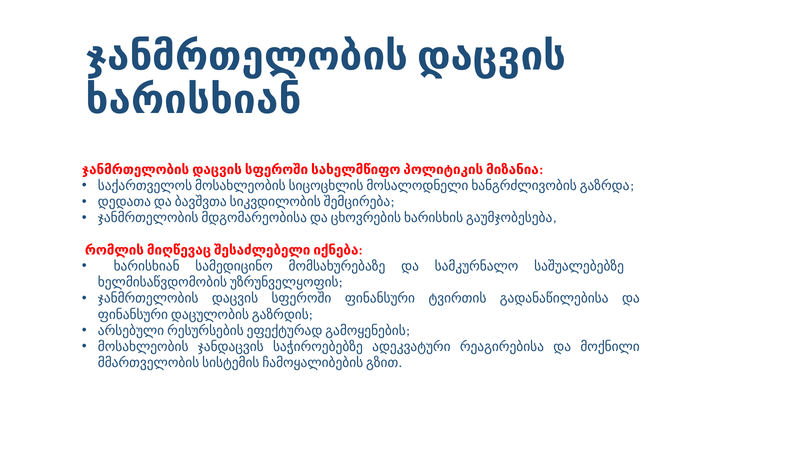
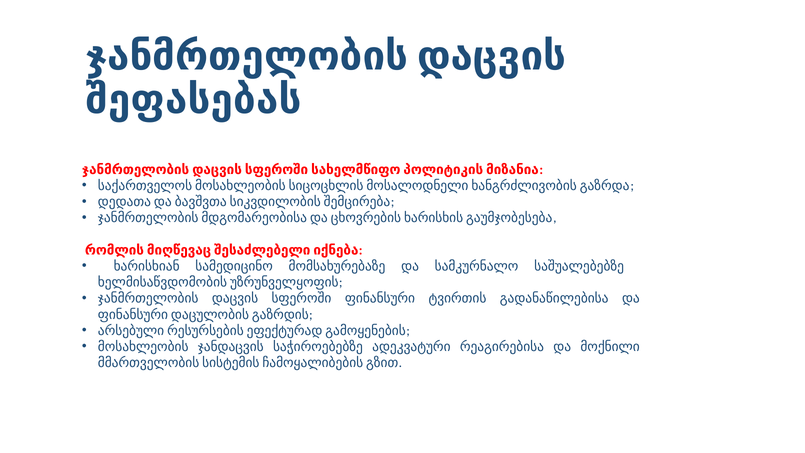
ხარისხიან: ხარისხიან -> შეფასებას (194, 100)
